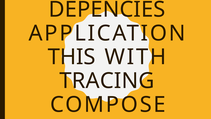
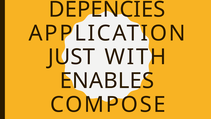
THIS: THIS -> JUST (71, 57)
TRACING: TRACING -> ENABLES (107, 81)
